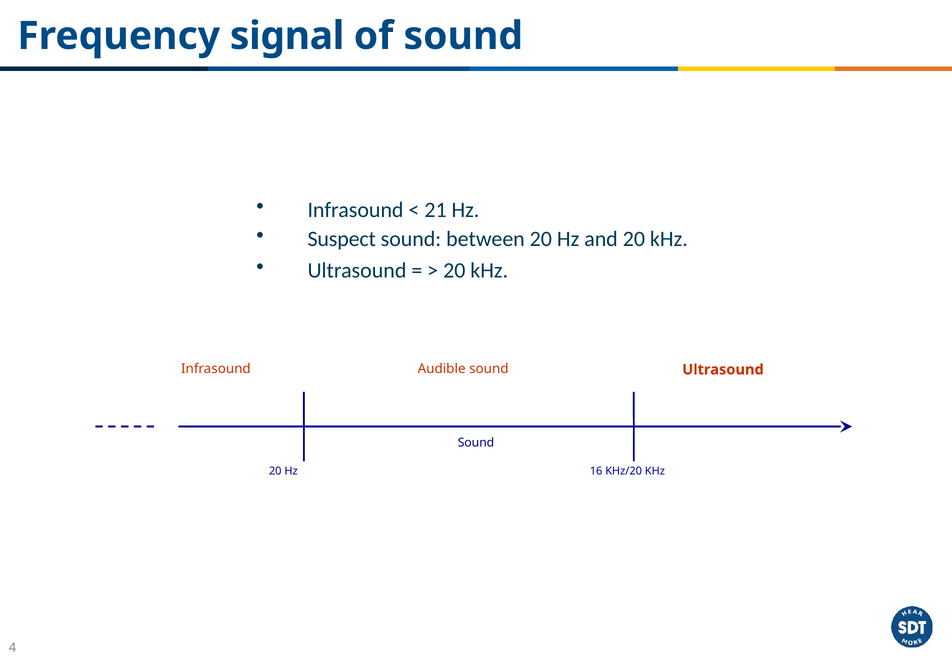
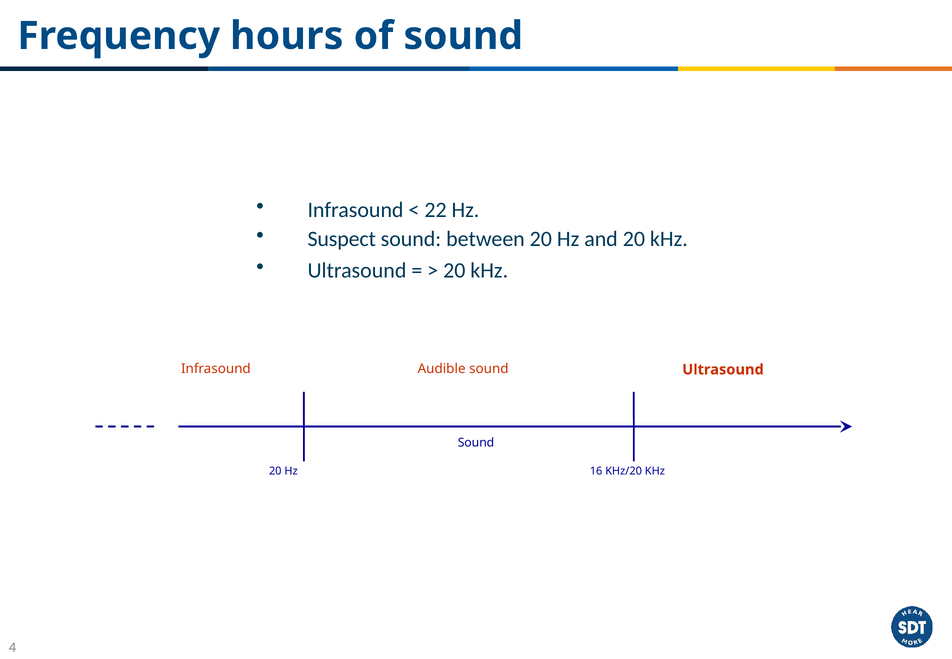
signal: signal -> hours (287, 36)
21: 21 -> 22 (436, 210)
